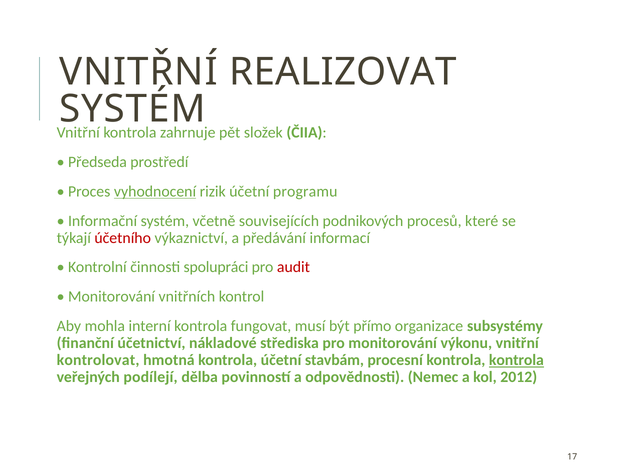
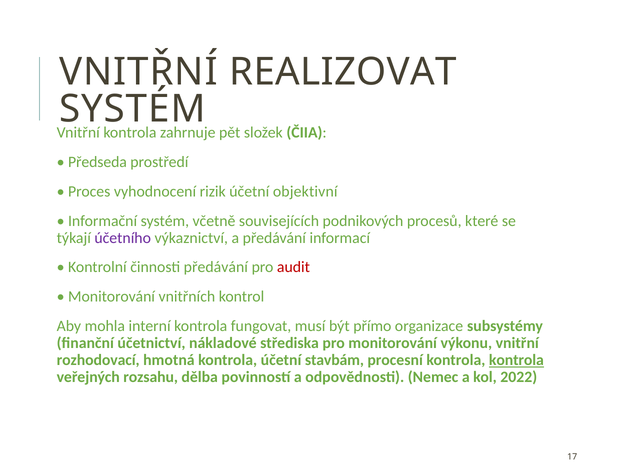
vyhodnocení underline: present -> none (155, 191)
programu: programu -> objektivní (305, 191)
účetního colour: red -> purple (123, 238)
činnosti spolupráci: spolupráci -> předávání (216, 267)
kontrolovat: kontrolovat -> rozhodovací (98, 360)
podílejí: podílejí -> rozsahu (151, 377)
2012: 2012 -> 2022 (519, 377)
